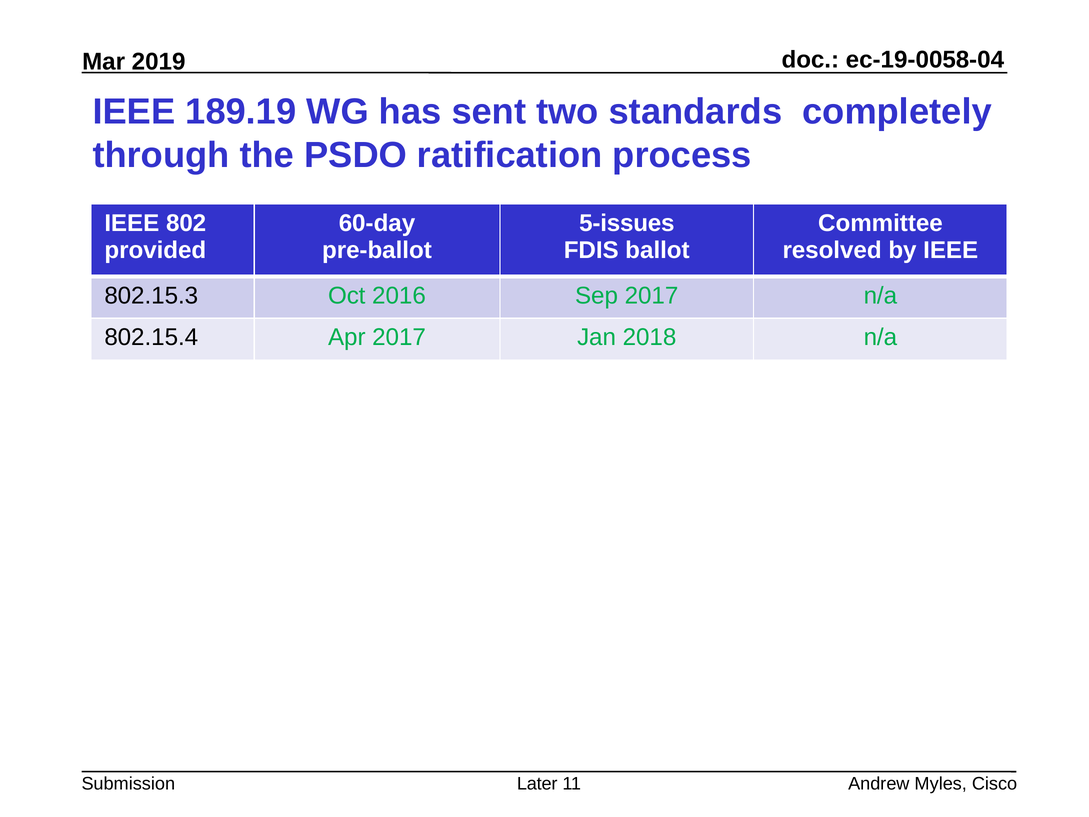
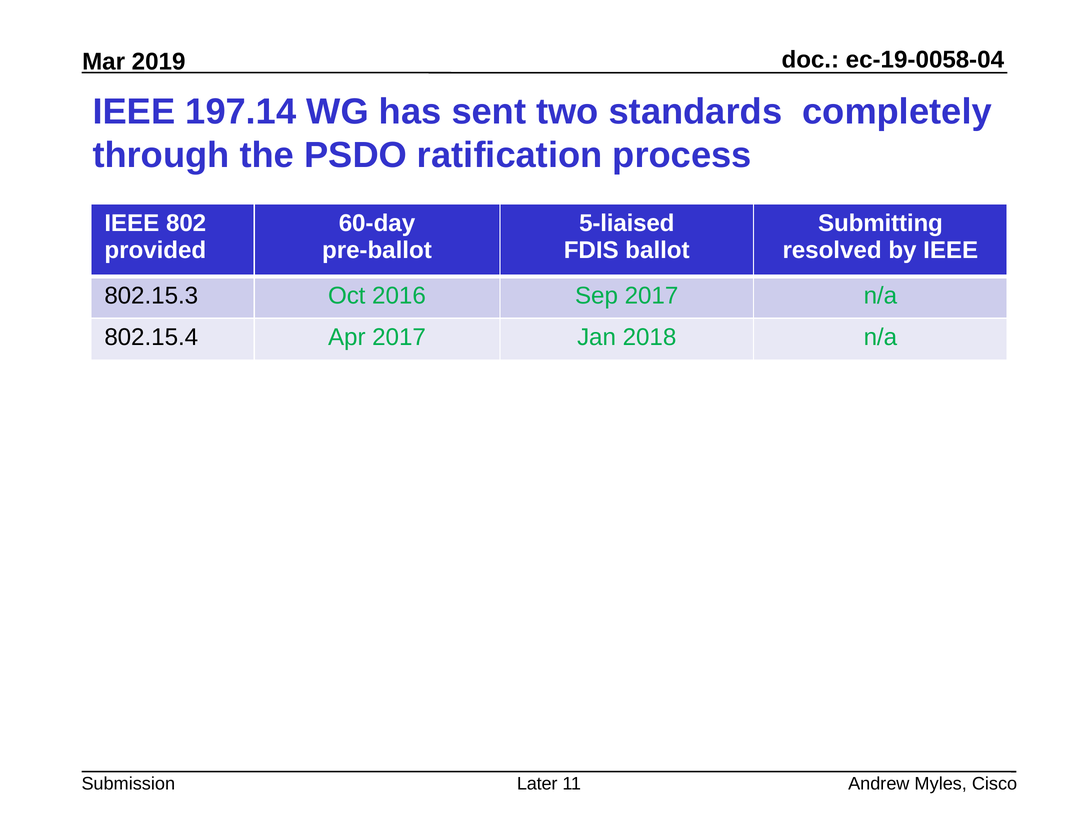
189.19: 189.19 -> 197.14 (241, 111)
5-issues: 5-issues -> 5-liaised (627, 223)
Committee: Committee -> Submitting (880, 223)
